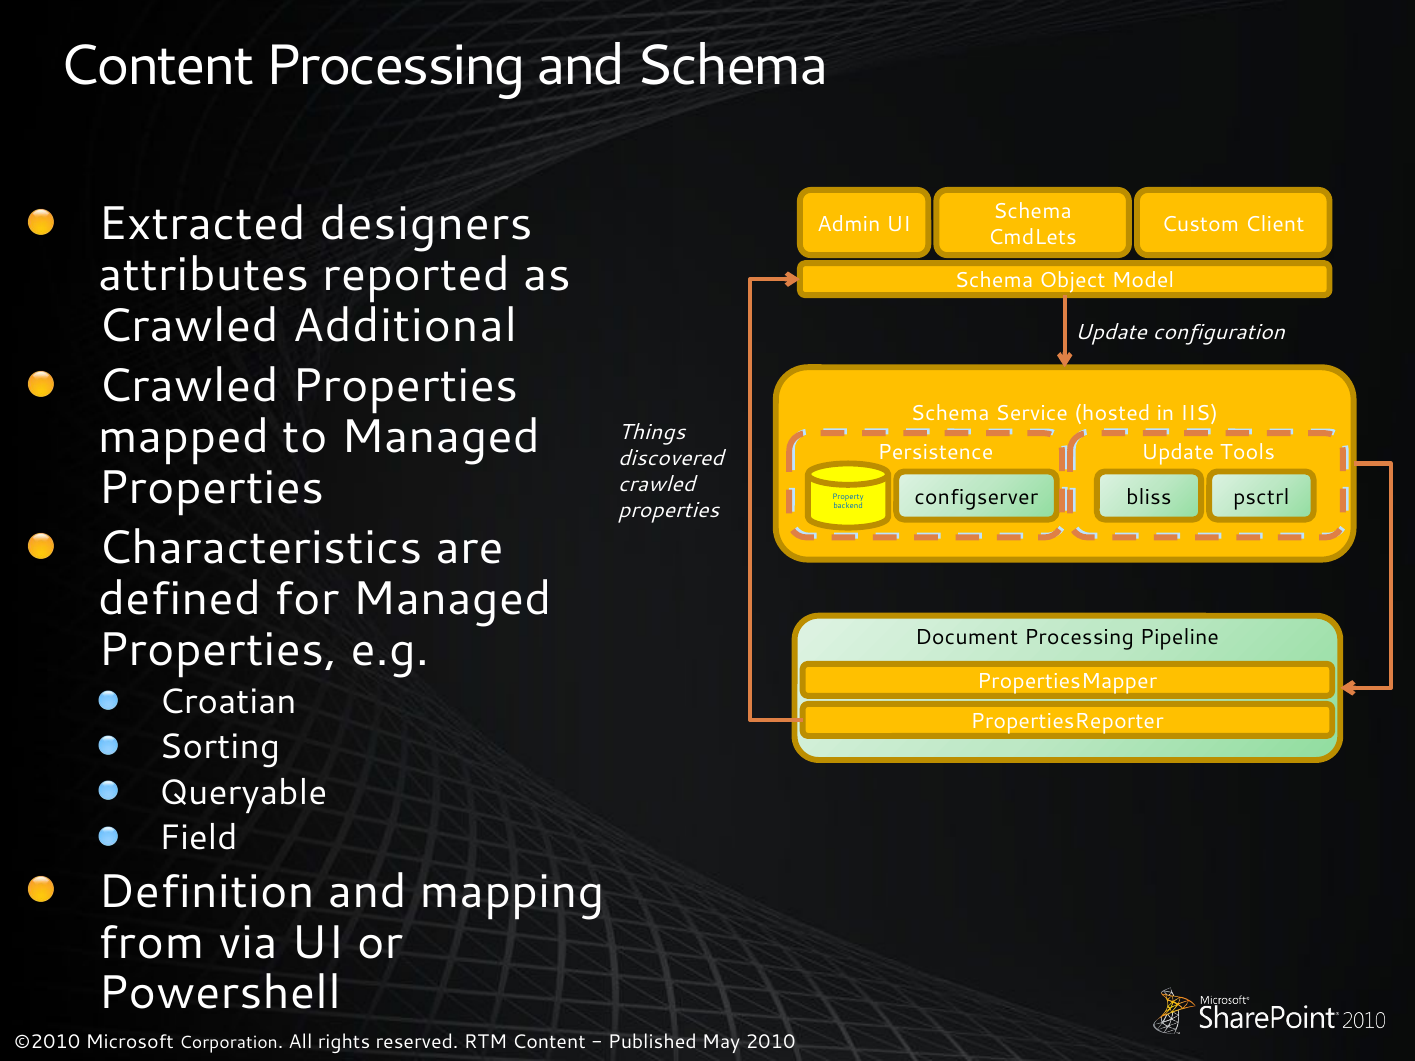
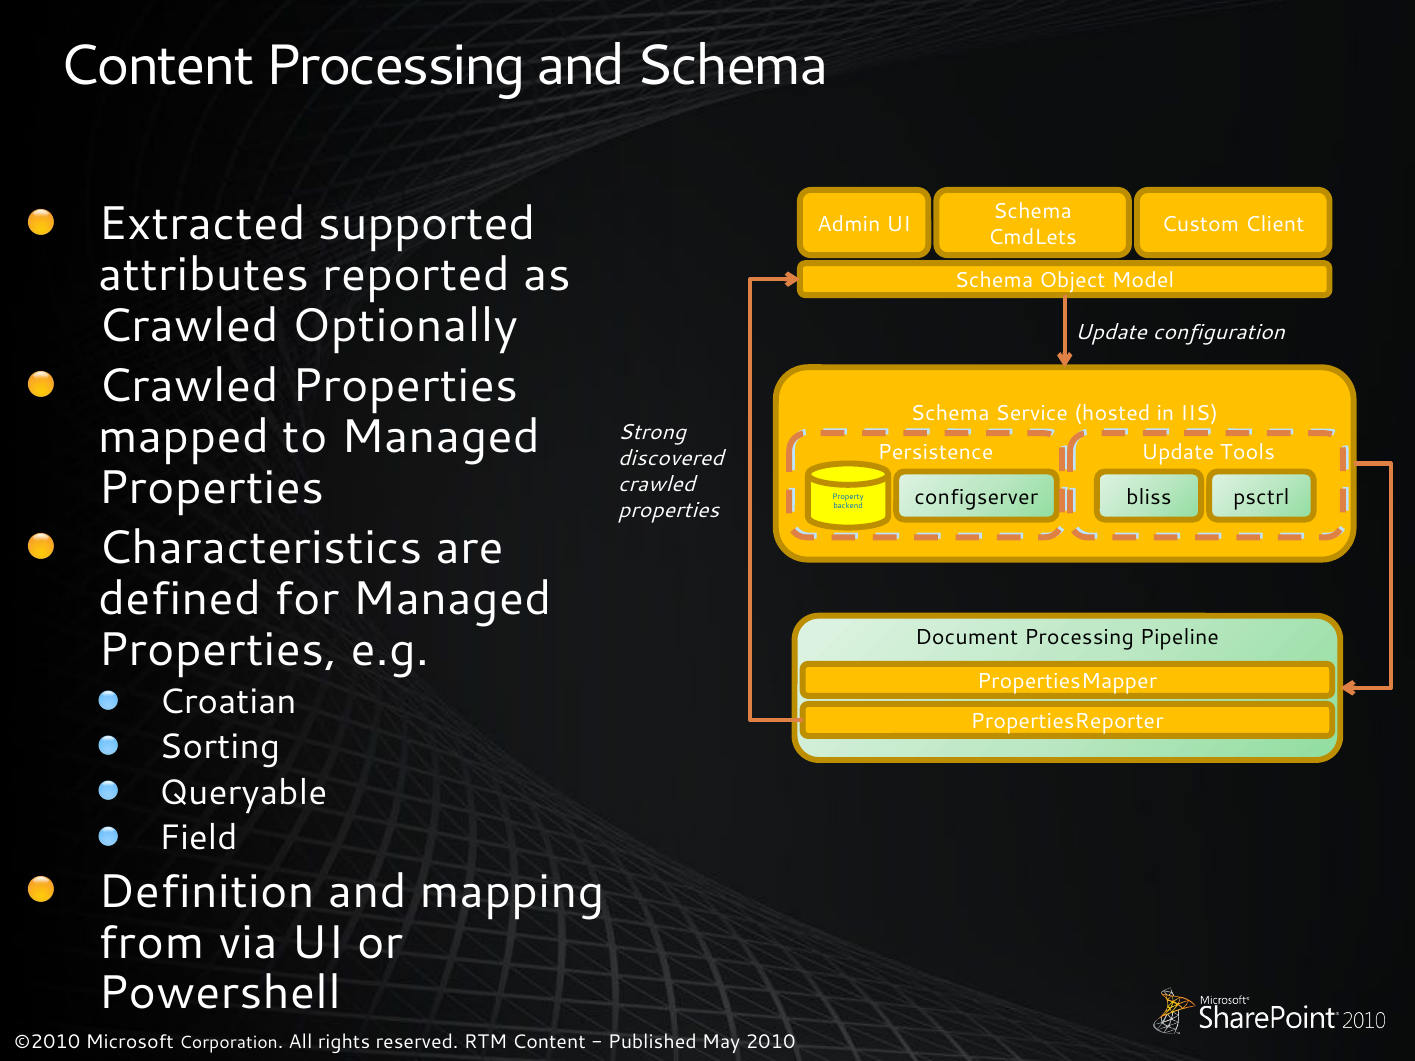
designers: designers -> supported (427, 224)
Additional: Additional -> Optionally (405, 326)
Things: Things -> Strong (652, 432)
